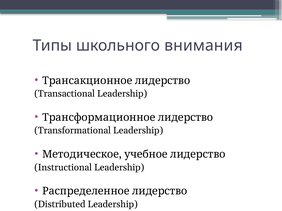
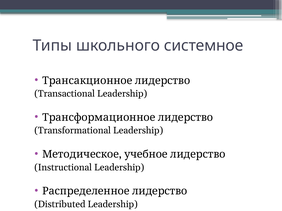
внимания: внимания -> системное (204, 46)
